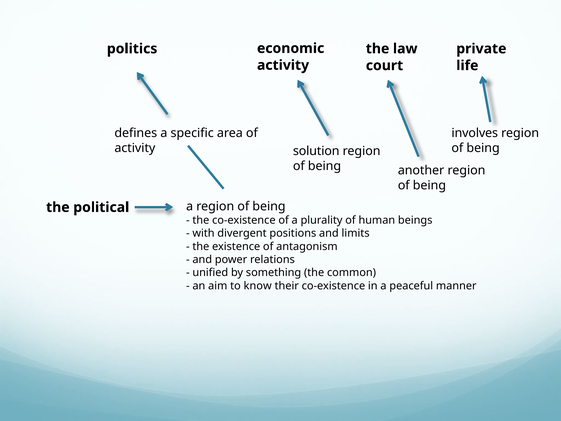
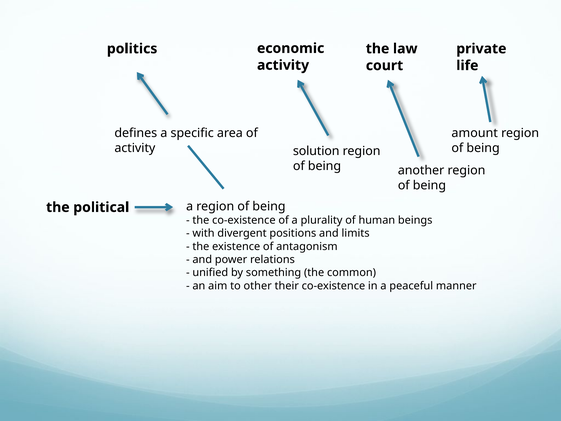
involves: involves -> amount (475, 133)
know: know -> other (258, 286)
